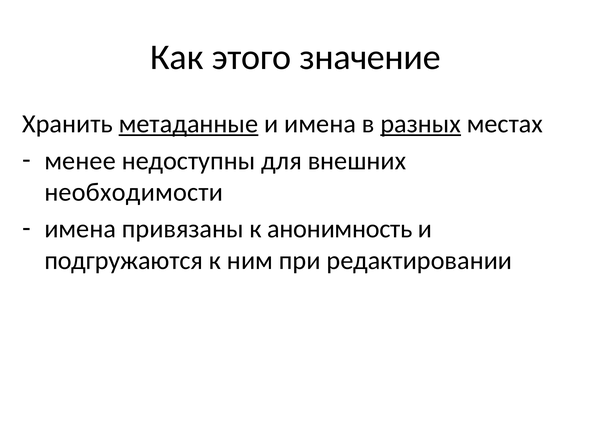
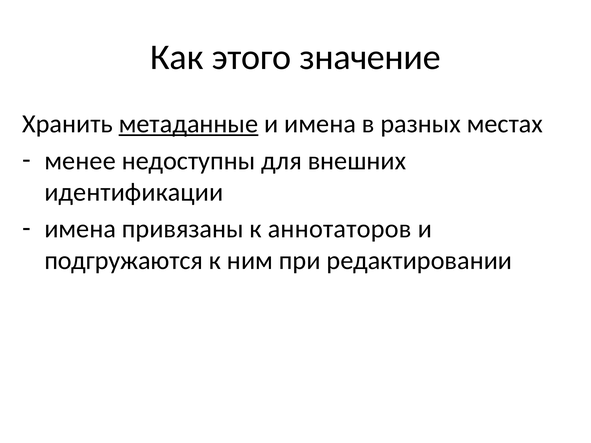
разных underline: present -> none (421, 124)
необходимости: необходимости -> идентификации (134, 192)
анонимность: анонимность -> аннотаторов (340, 229)
